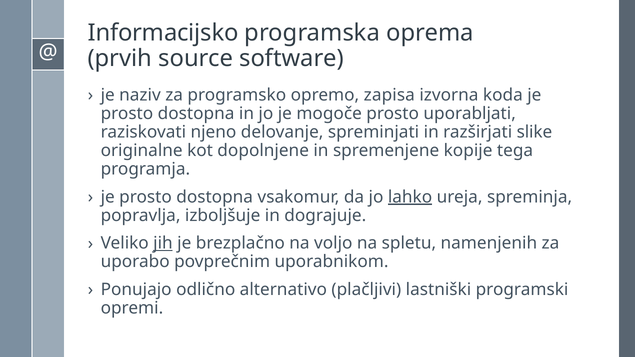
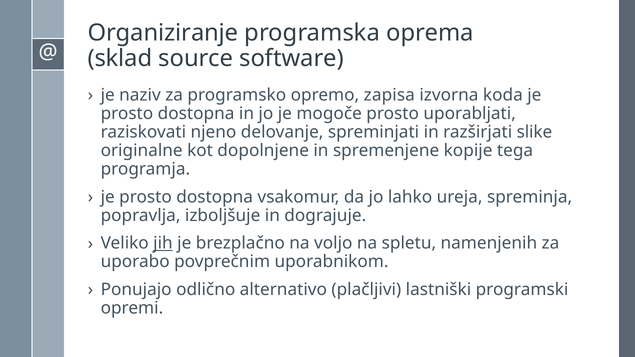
Informacijsko: Informacijsko -> Organiziranje (163, 33)
prvih: prvih -> sklad (120, 58)
lahko underline: present -> none (410, 197)
